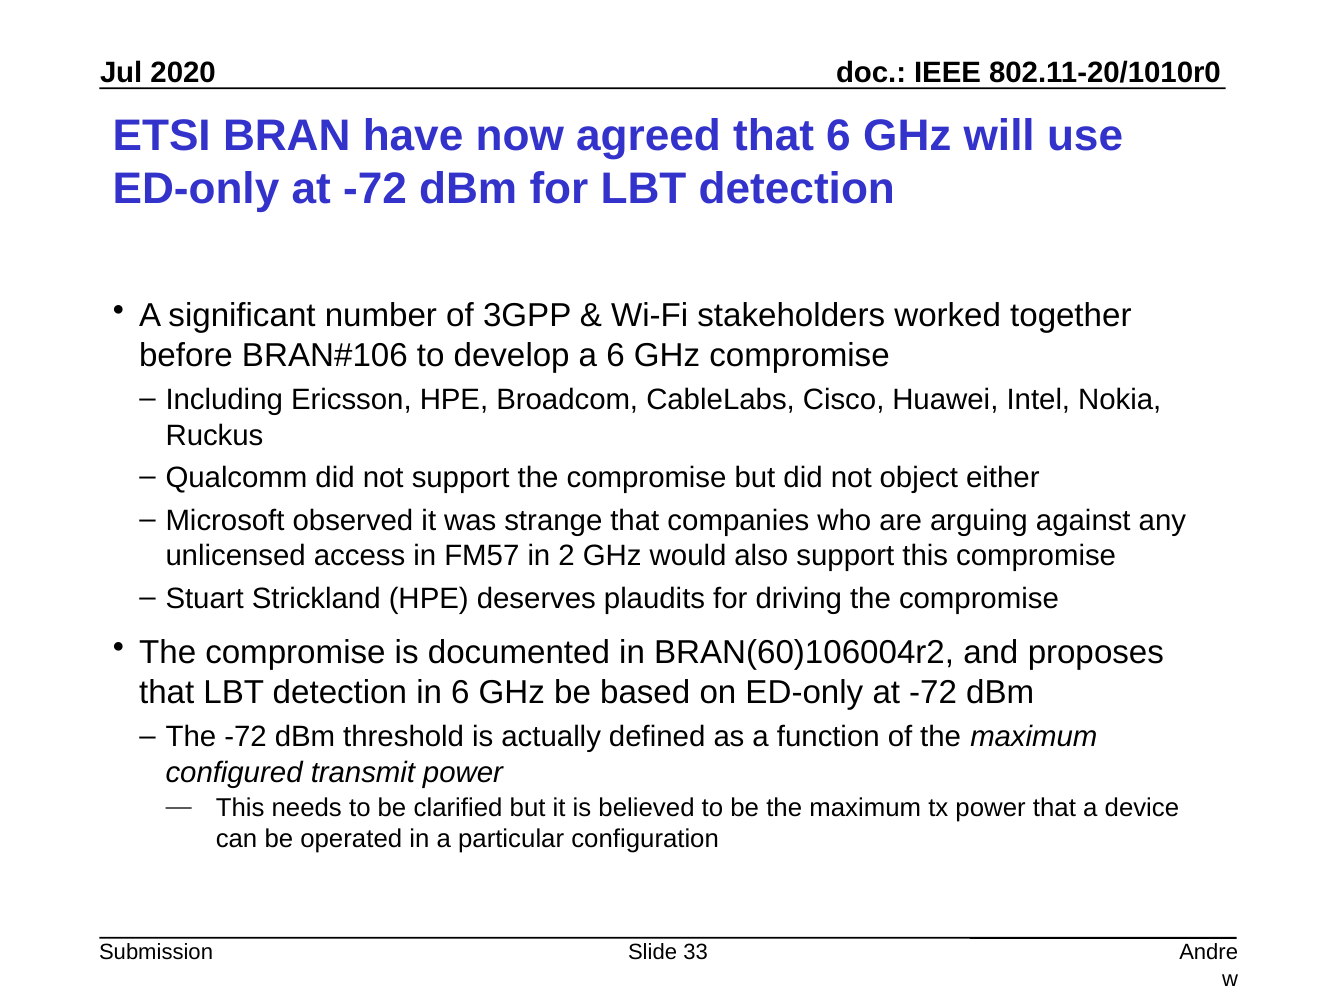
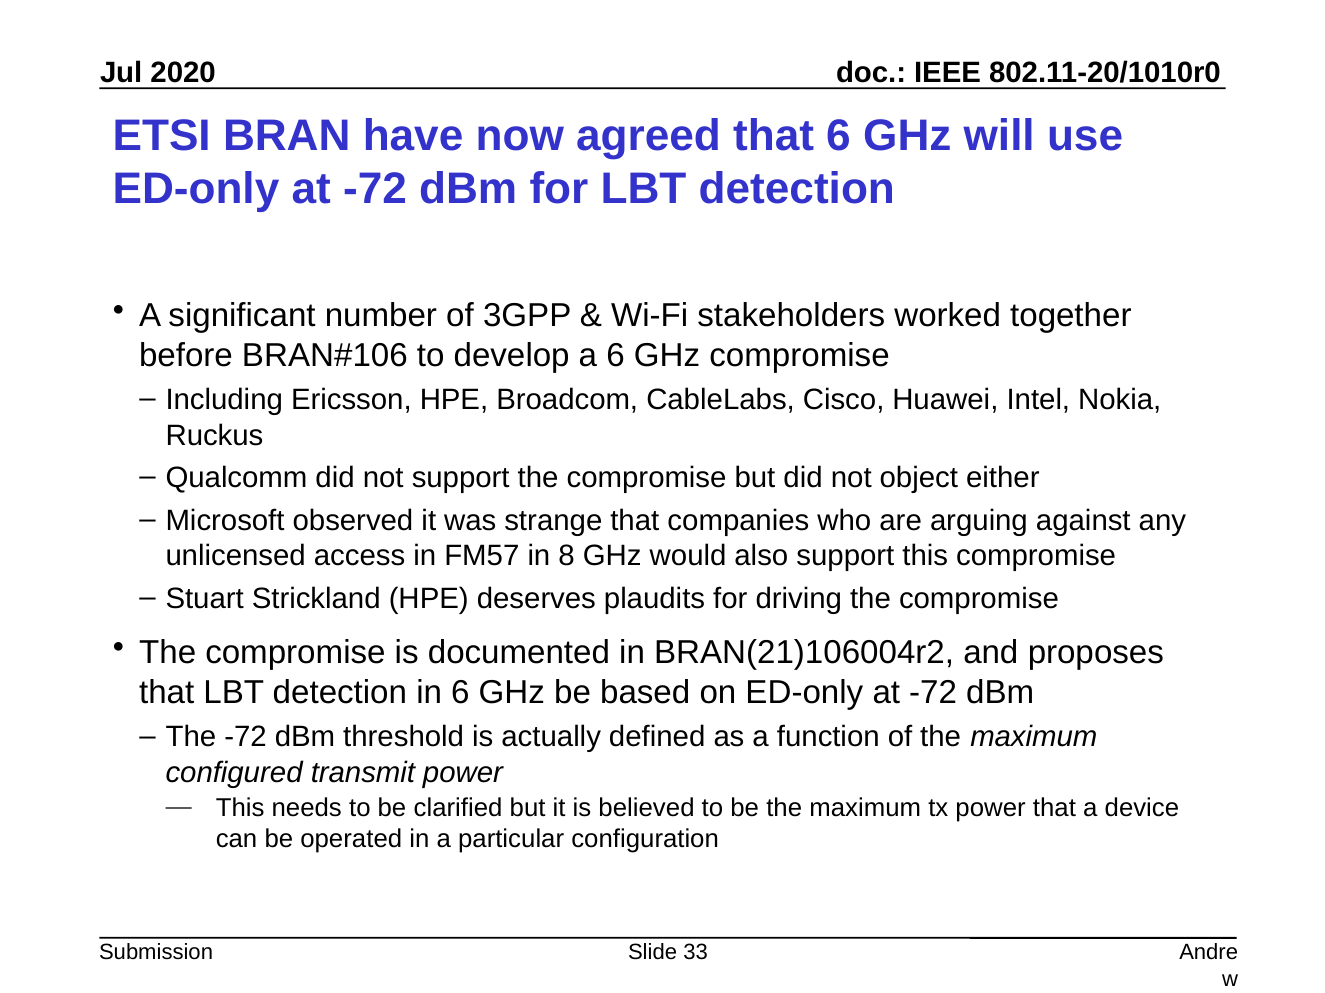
2: 2 -> 8 (567, 556)
BRAN(60)106004r2: BRAN(60)106004r2 -> BRAN(21)106004r2 (804, 653)
